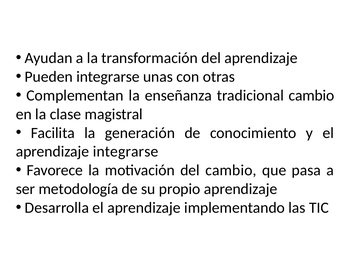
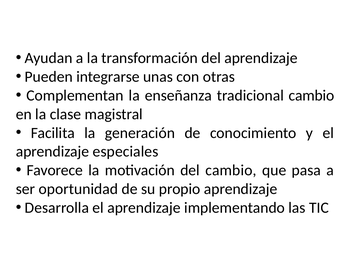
aprendizaje integrarse: integrarse -> especiales (126, 151)
metodología: metodología -> oportunidad (78, 189)
